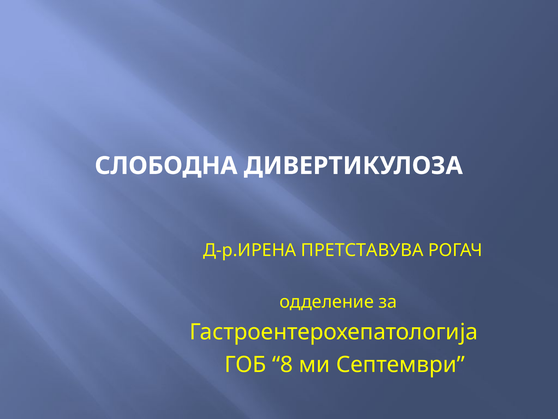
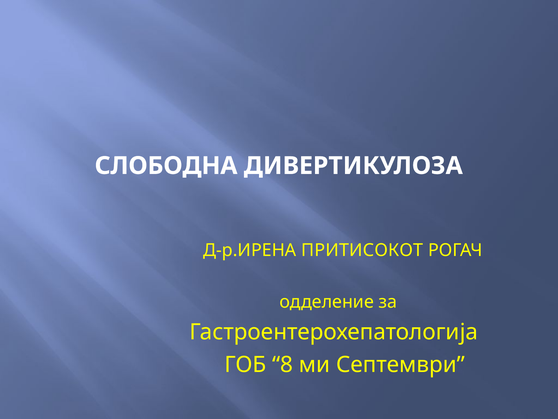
ПРЕТСТАВУВА: ПРЕТСТАВУВА -> ПРИТИСОКОТ (362, 250)
